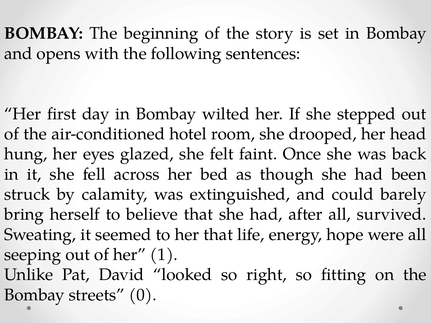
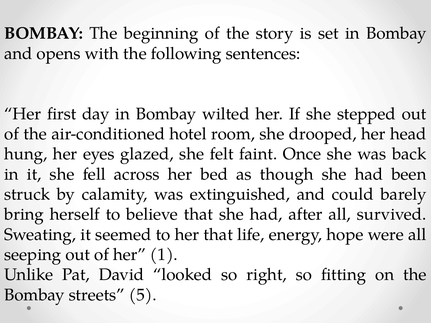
0: 0 -> 5 (143, 295)
